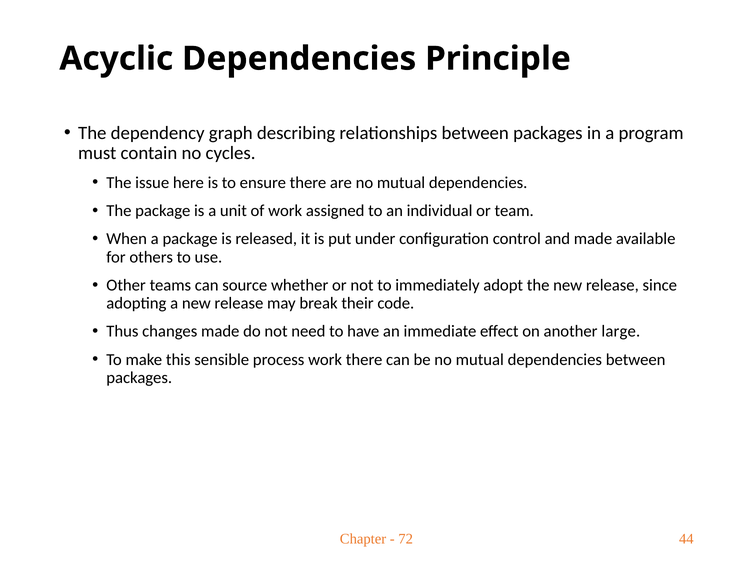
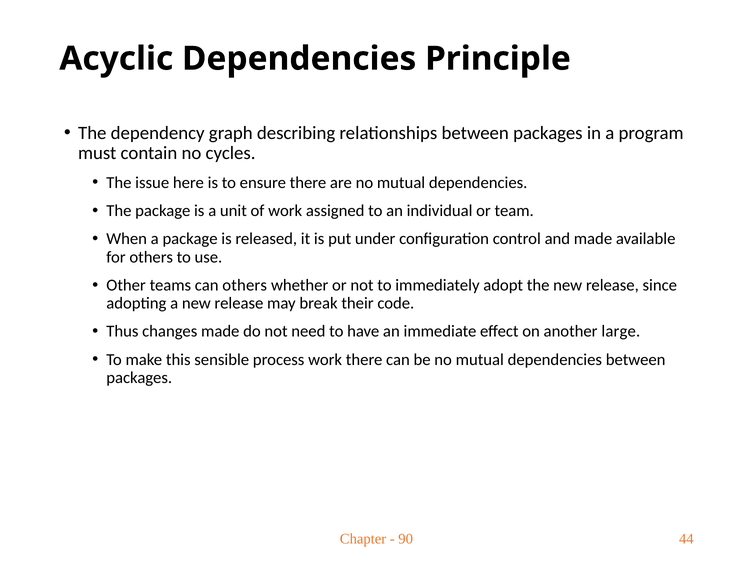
can source: source -> others (245, 286)
72: 72 -> 90 (406, 539)
